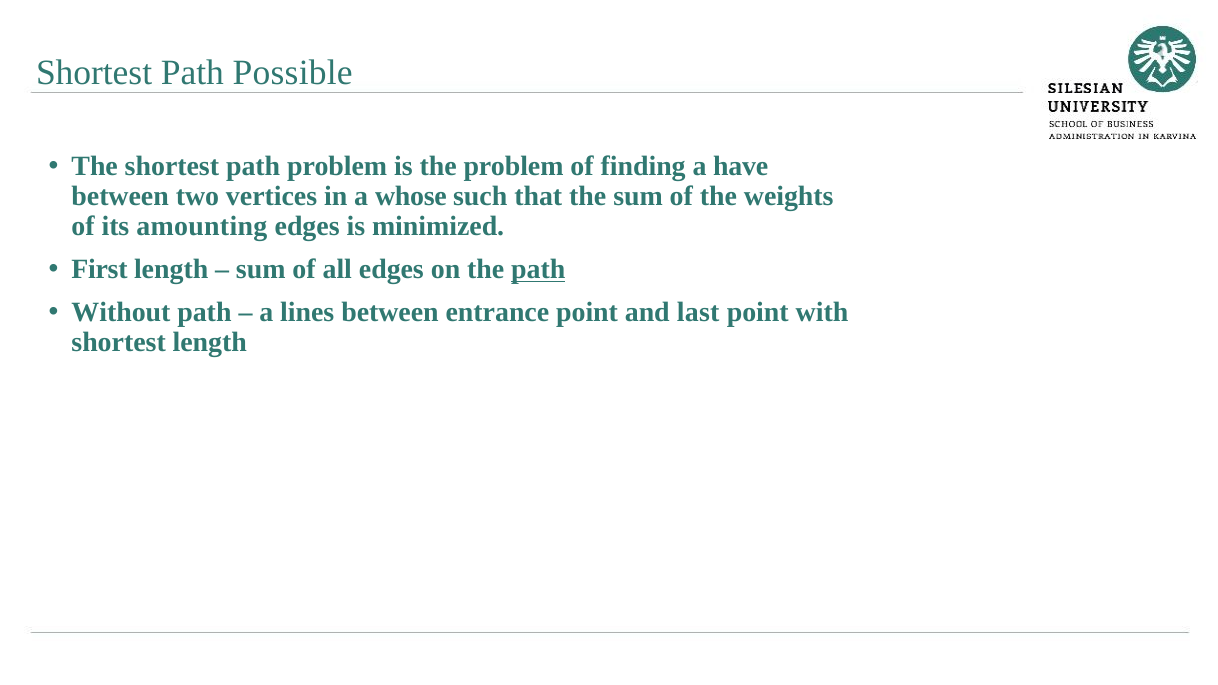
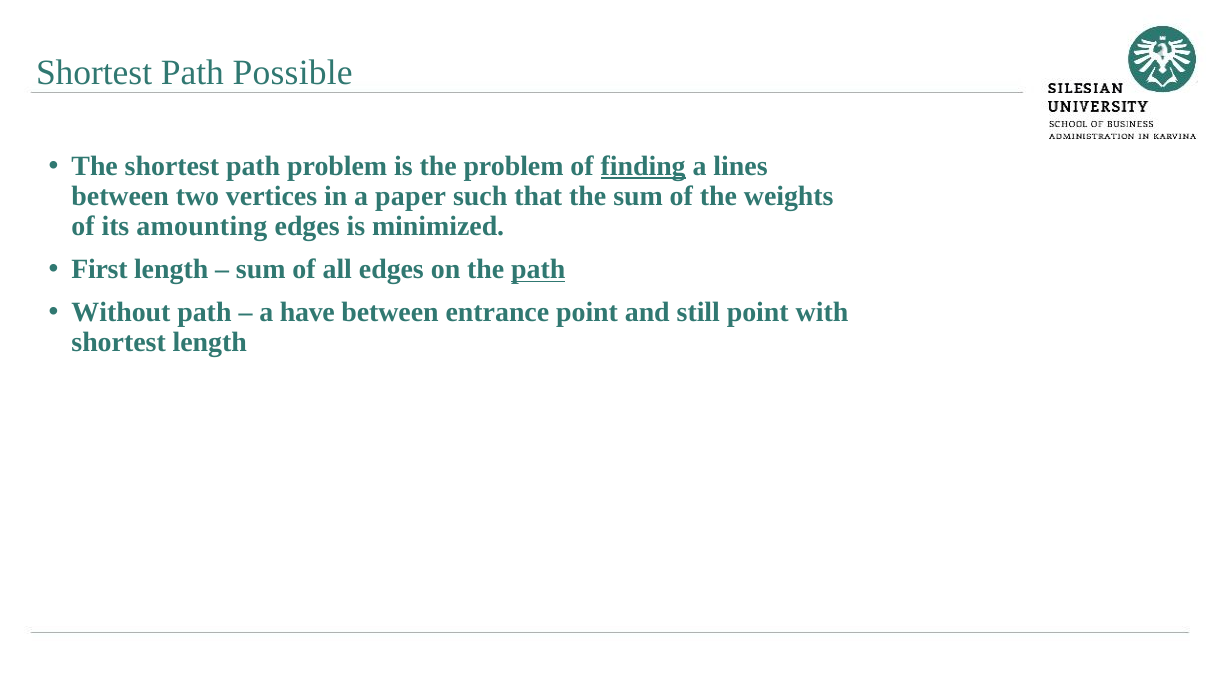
finding underline: none -> present (643, 166)
have: have -> lines (741, 166)
whose: whose -> paper (411, 196)
lines: lines -> have (307, 312)
last: last -> still (698, 312)
